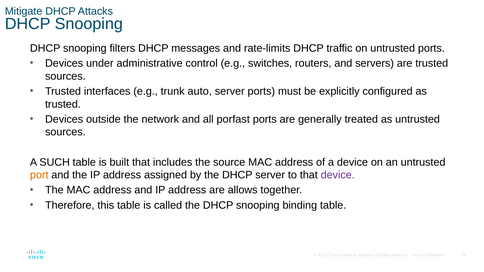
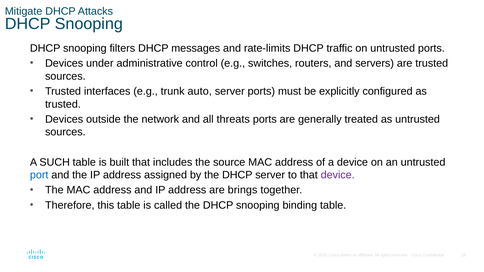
porfast: porfast -> threats (233, 119)
port colour: orange -> blue (39, 175)
allows: allows -> brings (243, 190)
